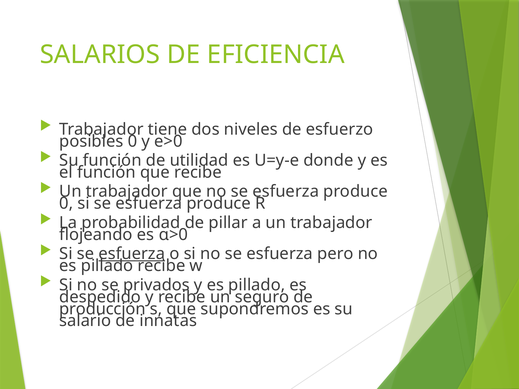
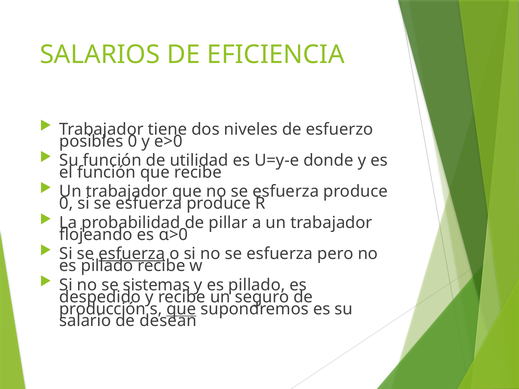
privados: privados -> sistemas (156, 285)
que underline: none -> present (181, 309)
innatas: innatas -> desean (168, 321)
